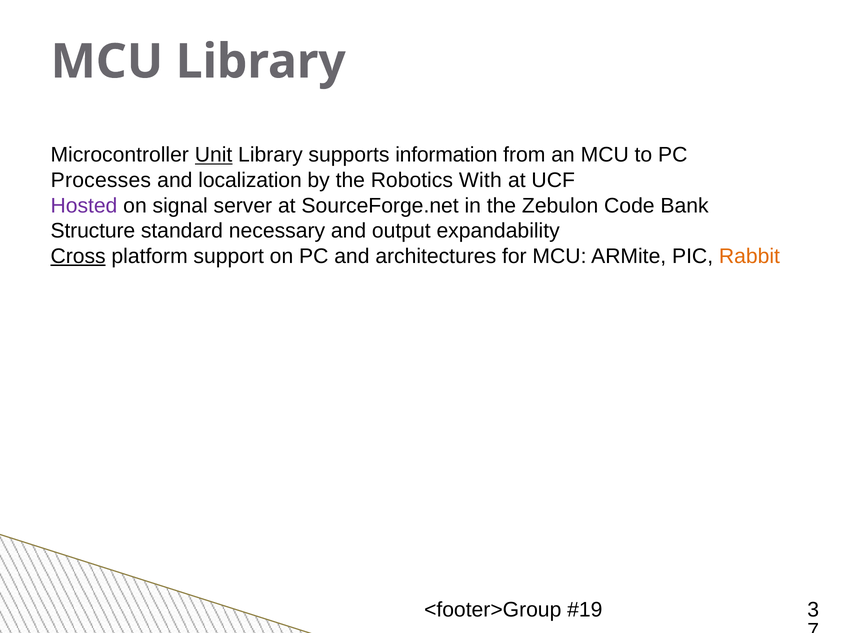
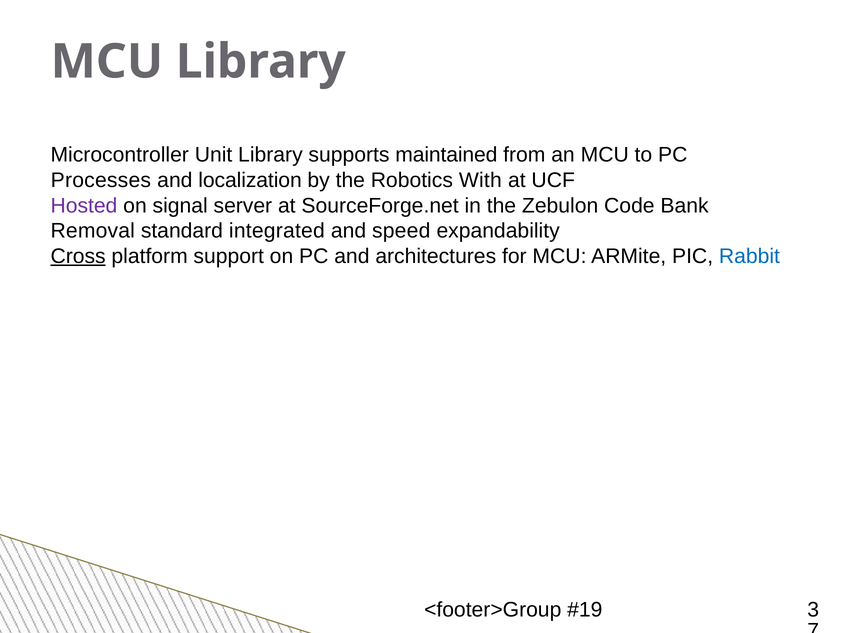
Unit underline: present -> none (214, 155)
information: information -> maintained (446, 155)
Structure: Structure -> Removal (93, 231)
necessary: necessary -> integrated (277, 231)
output: output -> speed (401, 231)
Rabbit colour: orange -> blue (749, 257)
